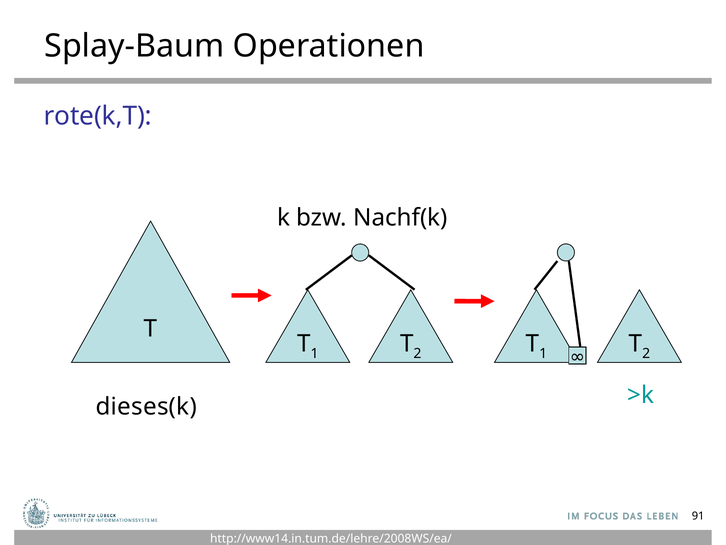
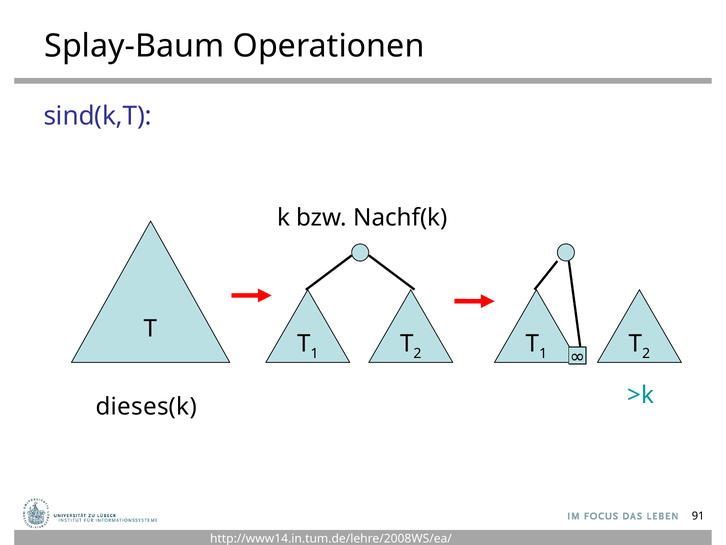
rote(k,T: rote(k,T -> sind(k,T (98, 116)
